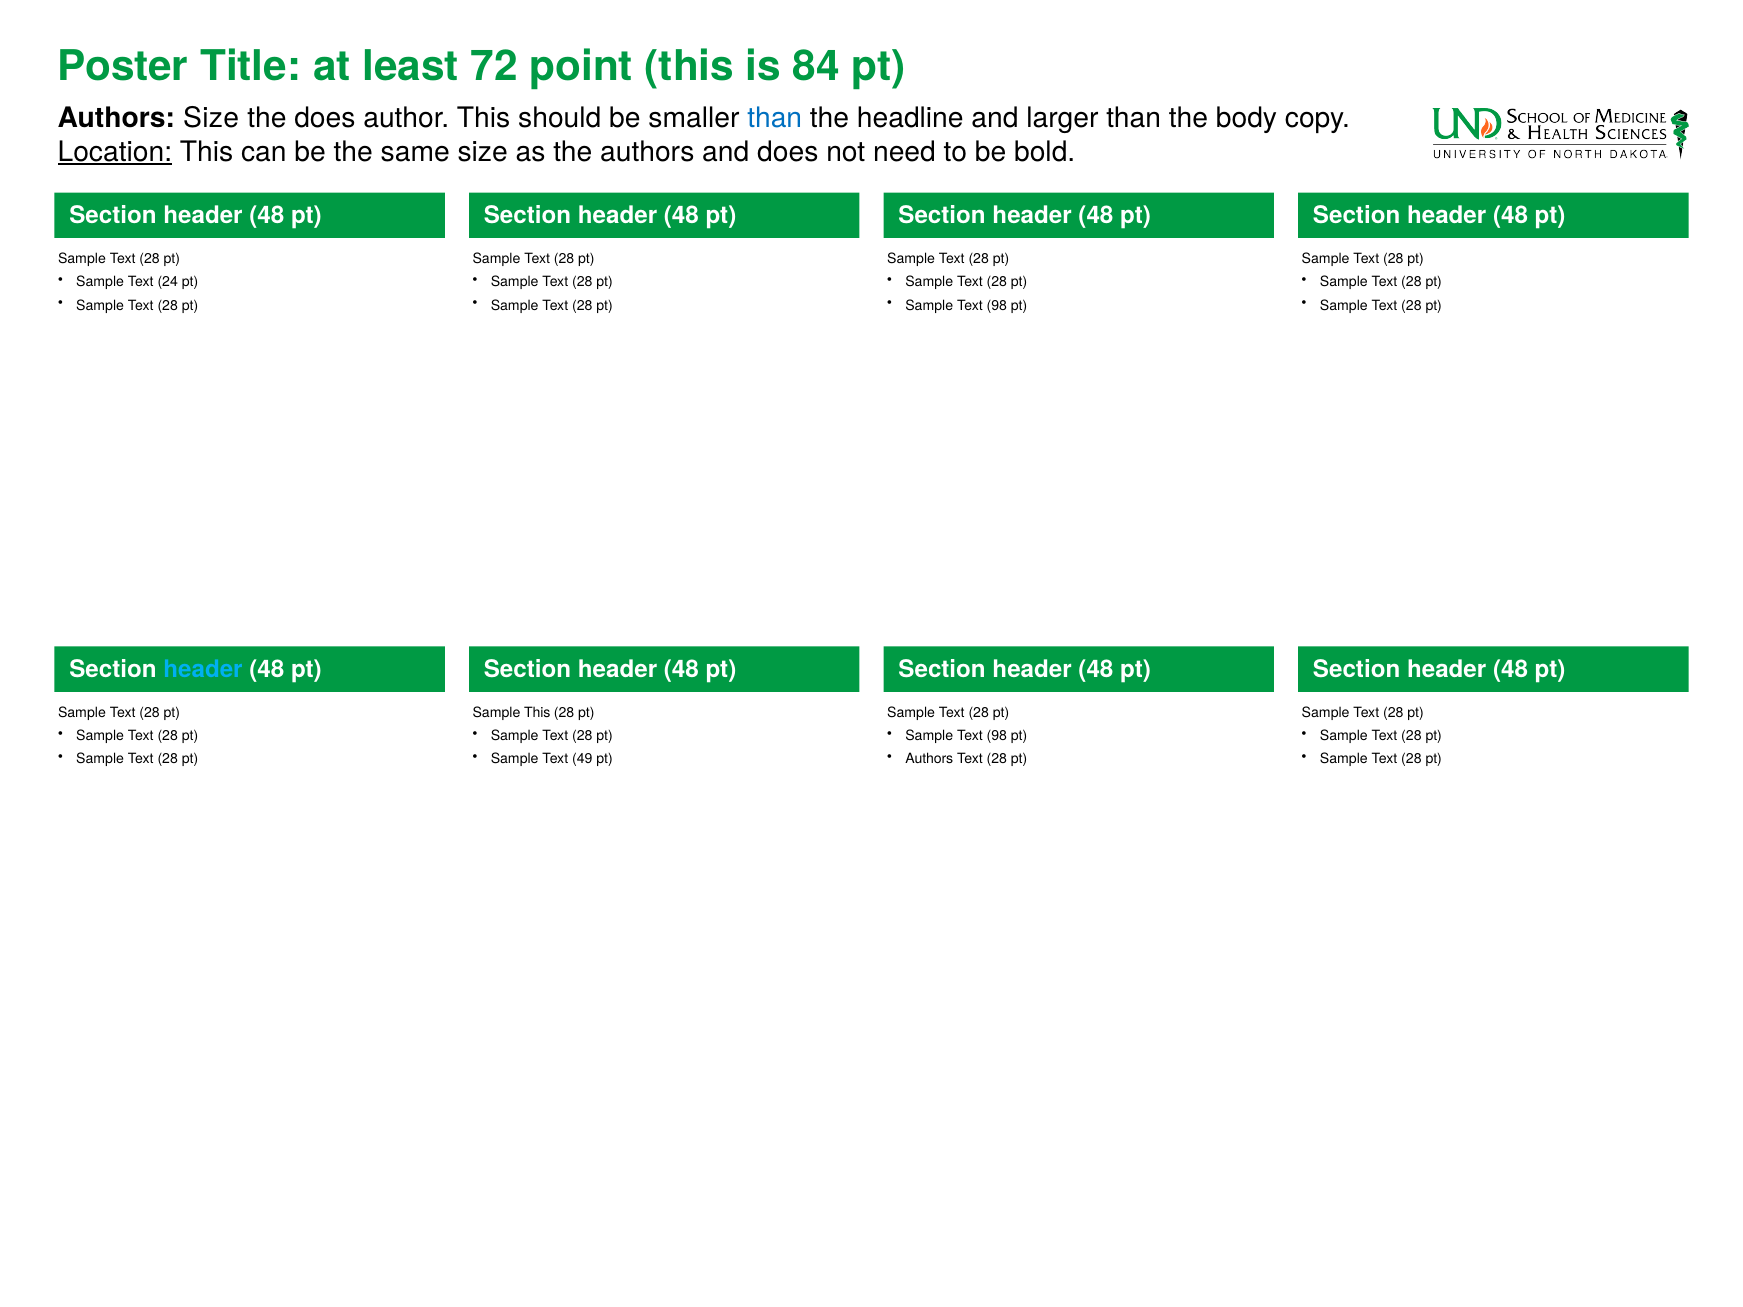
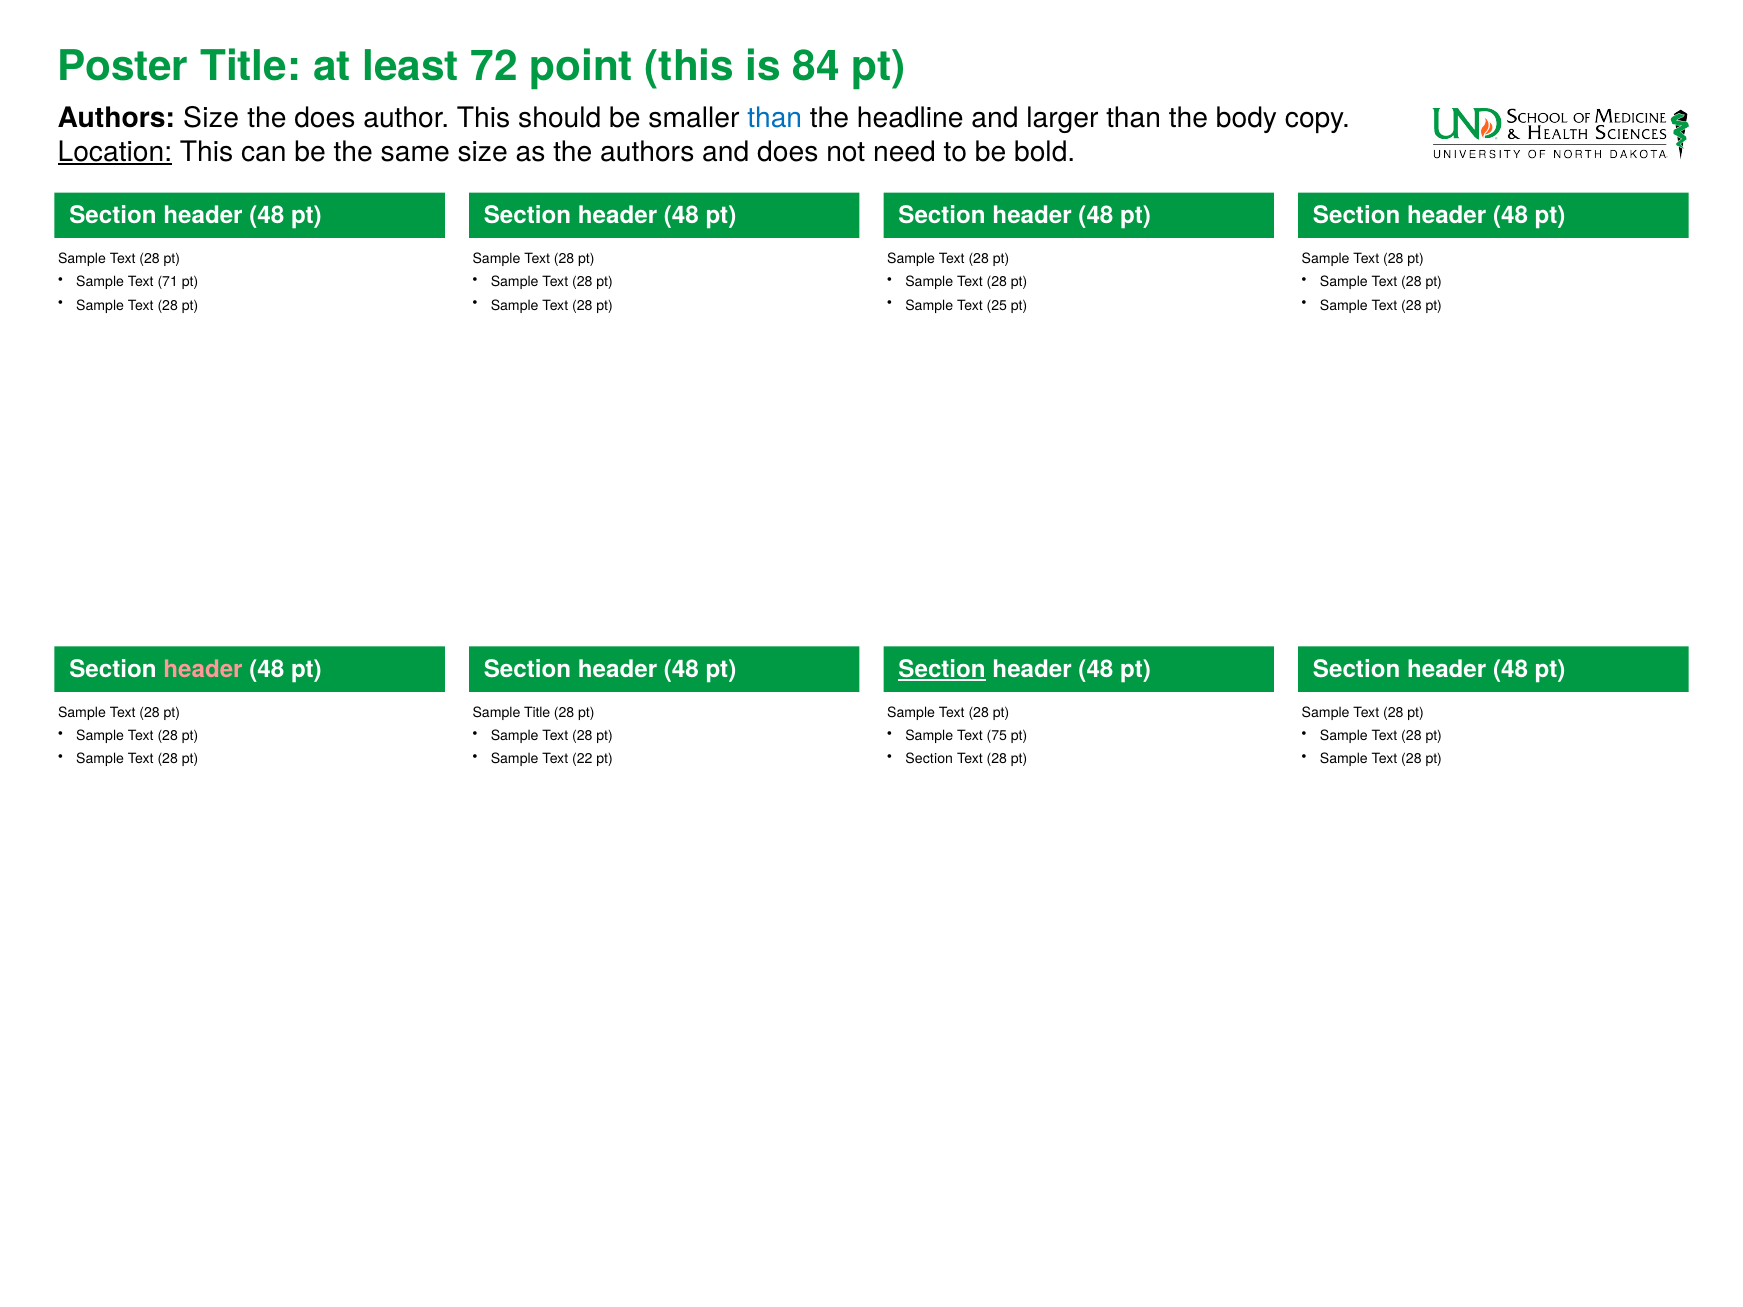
24: 24 -> 71 (168, 282)
98: 98 -> 25 (997, 305)
header colour: light blue -> pink (203, 670)
Section underline: none -> present (942, 670)
Sample This: This -> Title (537, 713)
98: 98 -> 75 (997, 736)
49: 49 -> 22 (582, 759)
Authors: Authors -> Section (929, 759)
